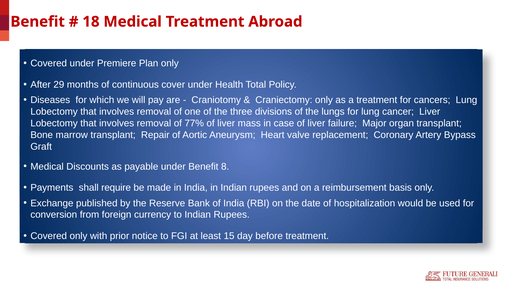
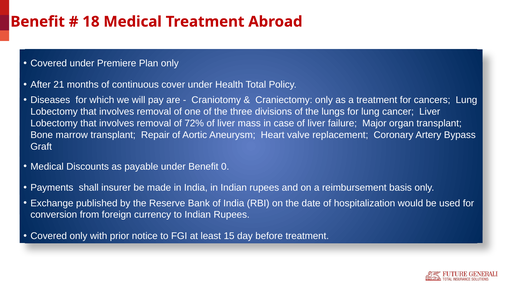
29: 29 -> 21 (59, 85)
77%: 77% -> 72% (194, 123)
8: 8 -> 0 (225, 167)
require: require -> insurer (116, 188)
